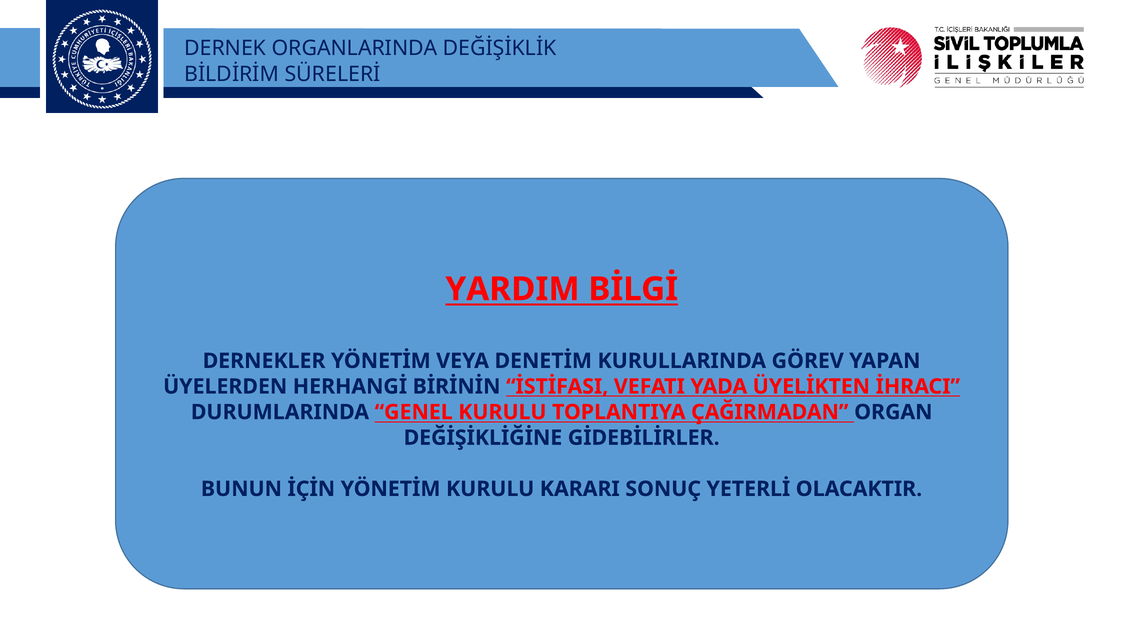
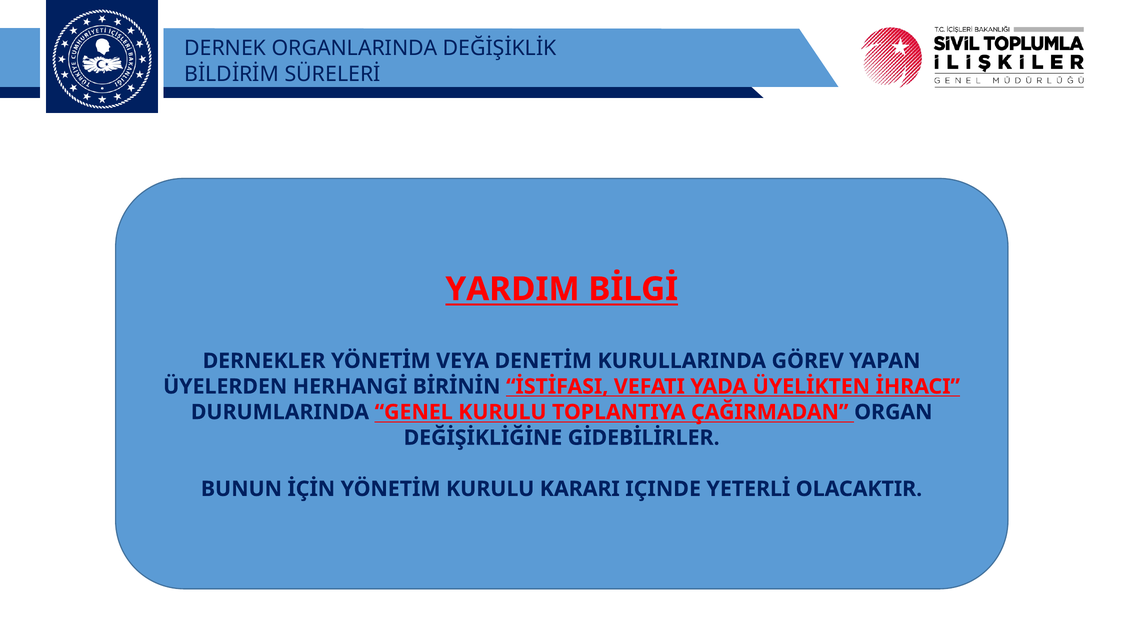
SONUÇ: SONUÇ -> IÇINDE (663, 489)
